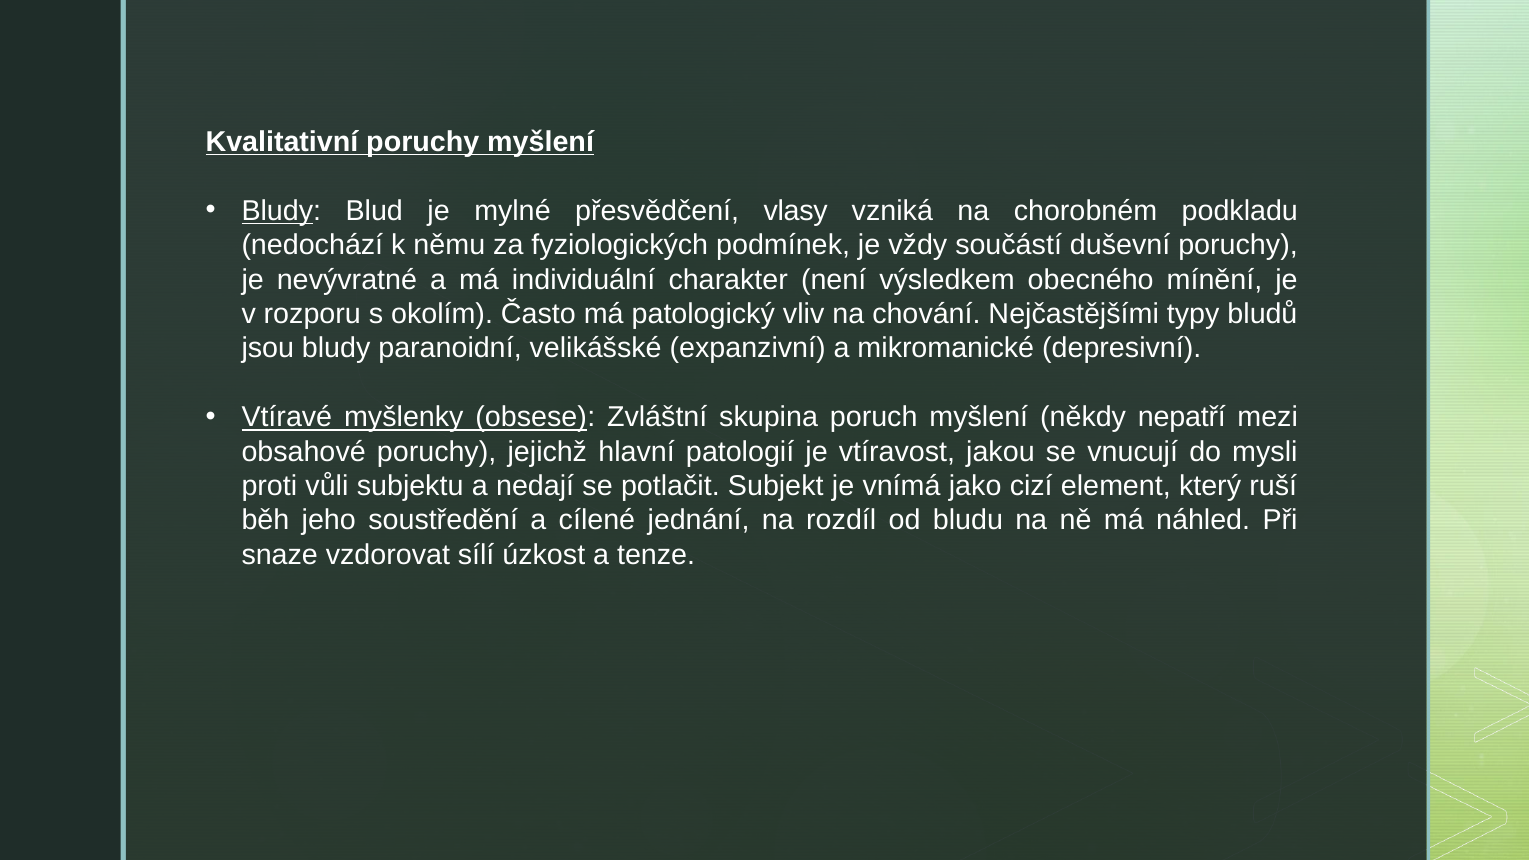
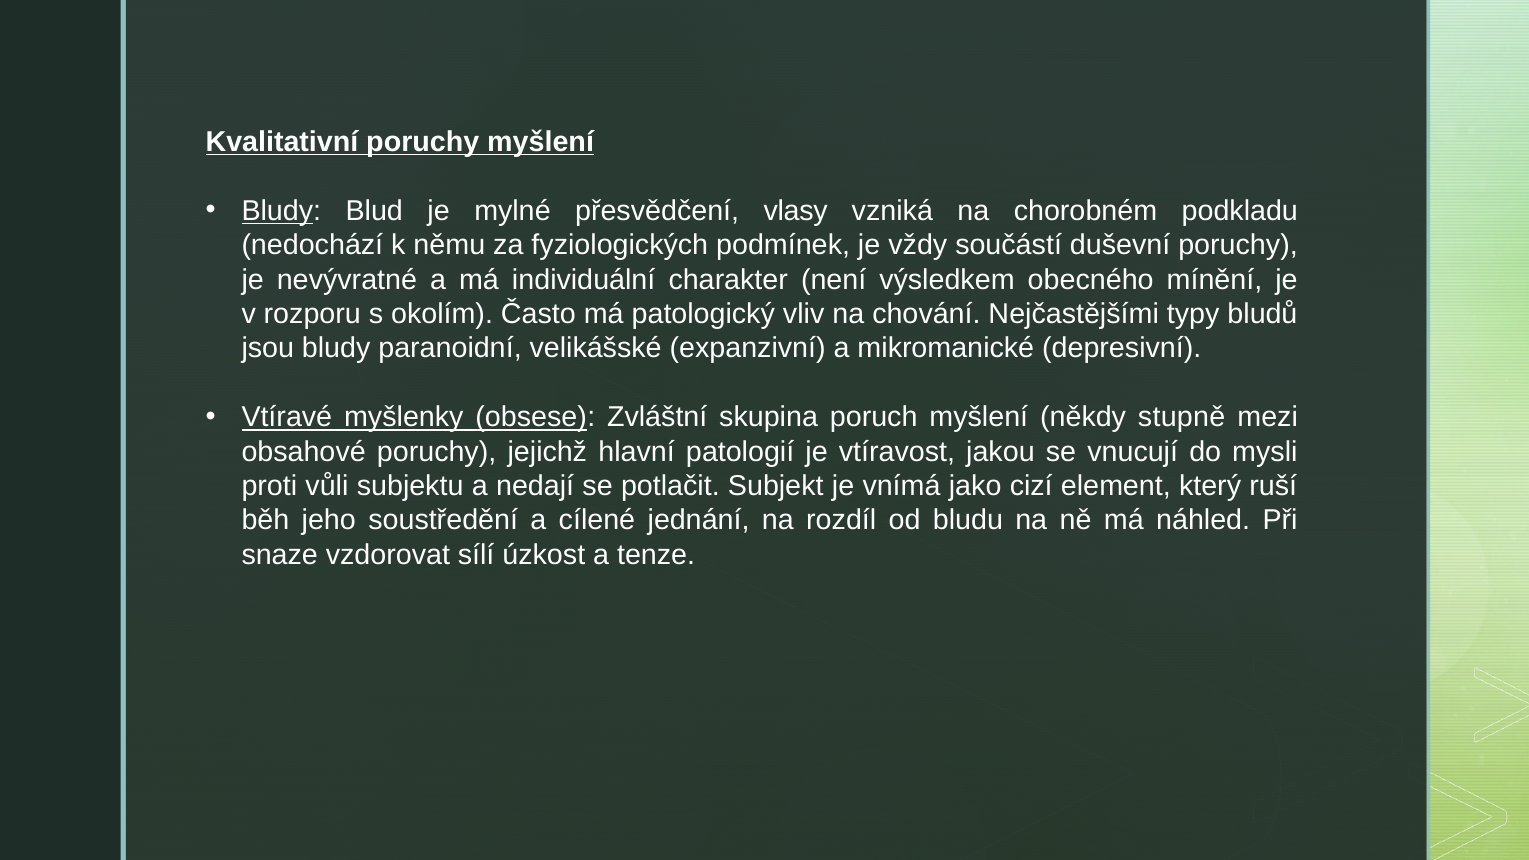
nepatří: nepatří -> stupně (1182, 417)
